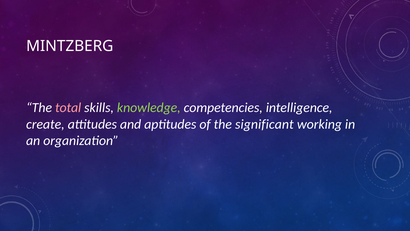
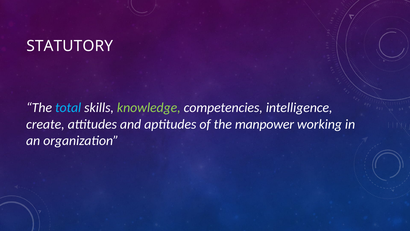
MINTZBERG: MINTZBERG -> STATUTORY (70, 46)
total colour: pink -> light blue (68, 108)
significant: significant -> manpower (265, 124)
